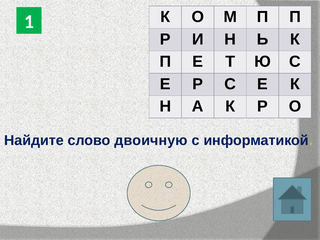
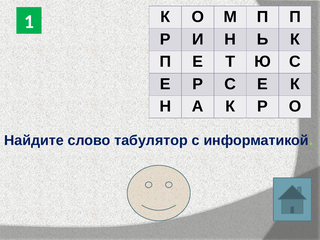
двоичную: двоичную -> табулятор (151, 140)
